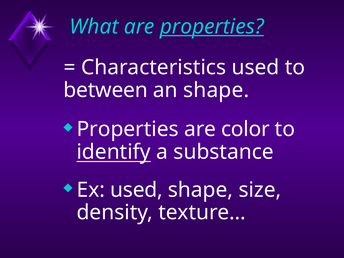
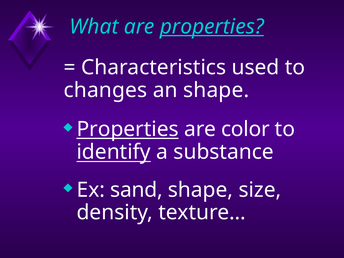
between: between -> changes (105, 90)
Properties underline: none -> present (128, 129)
Ex used: used -> sand (136, 190)
